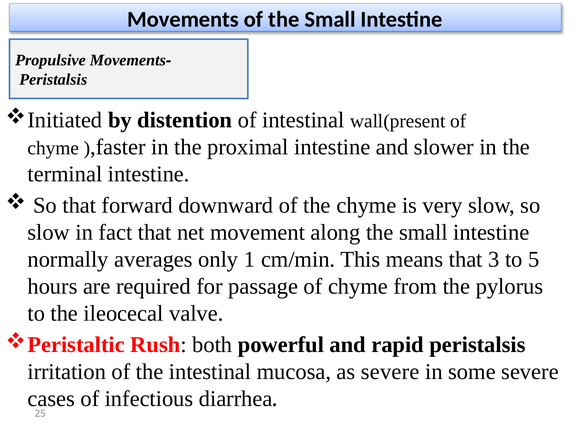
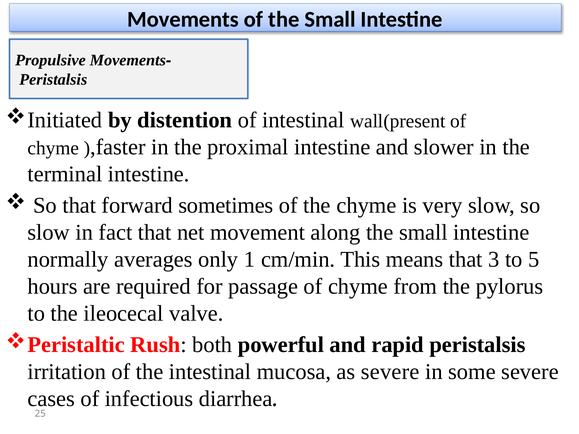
downward: downward -> sometimes (226, 206)
